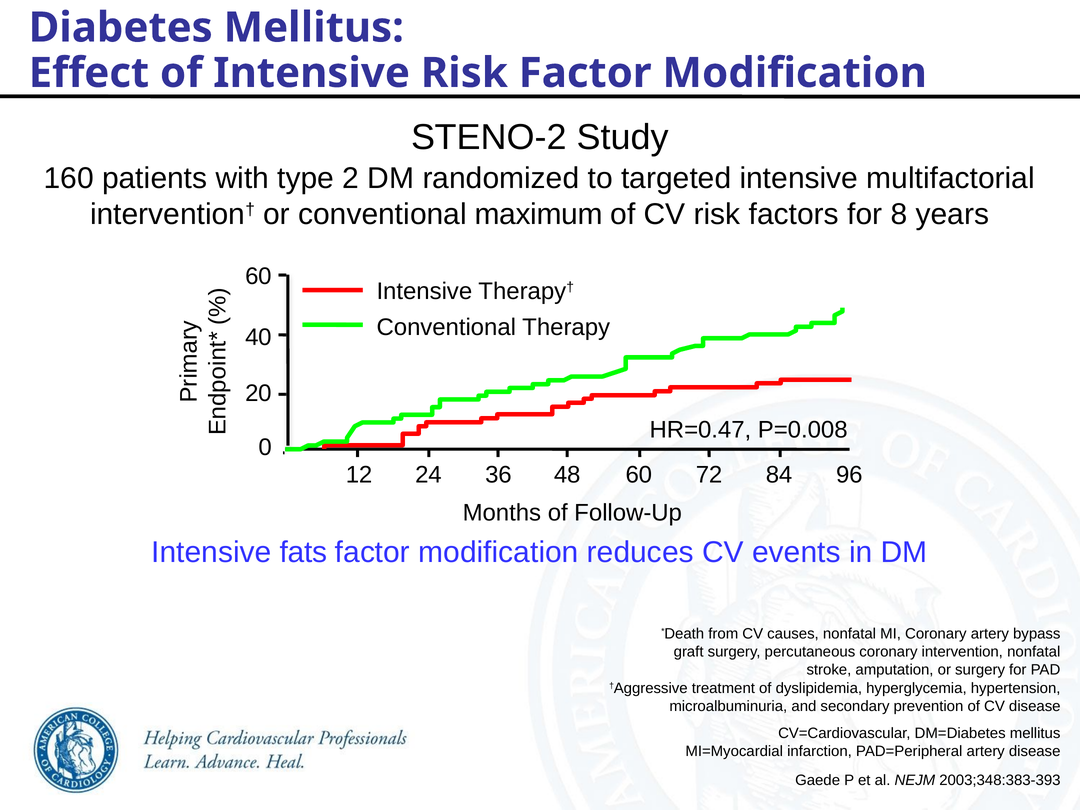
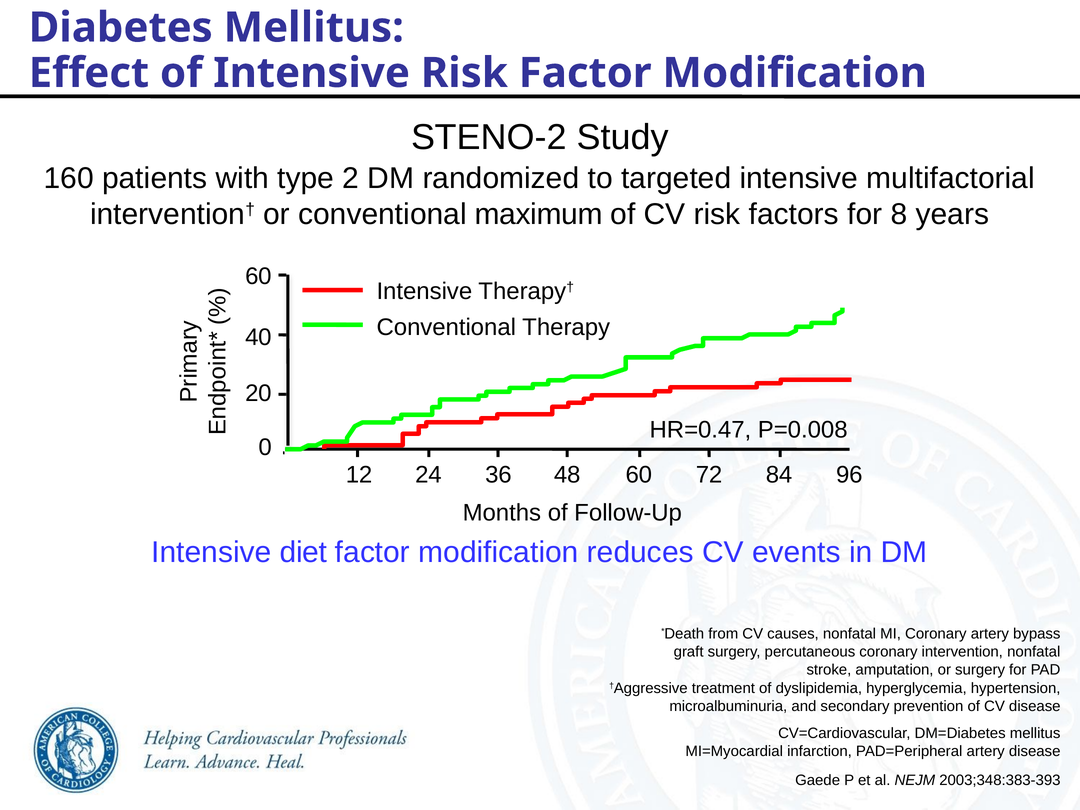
fats: fats -> diet (303, 553)
